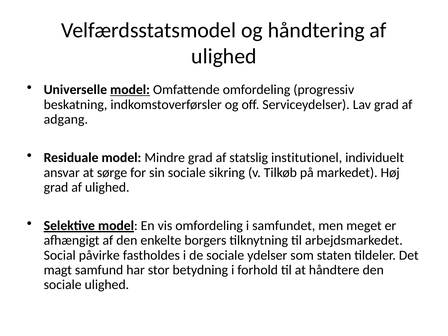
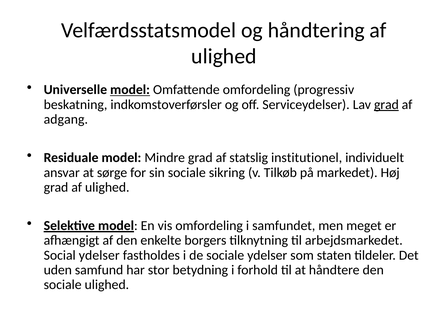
grad underline: none -> present (386, 105)
Social påvirke: påvirke -> ydelser (99, 255)
magt: magt -> uden (58, 270)
